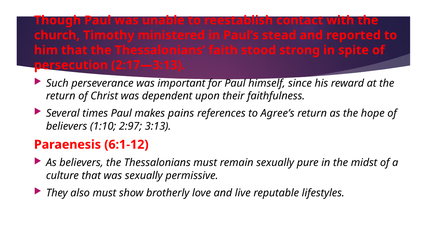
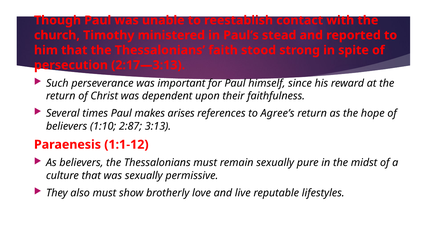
pains: pains -> arises (181, 113)
2:97: 2:97 -> 2:87 (131, 126)
6:1-12: 6:1-12 -> 1:1-12 (126, 145)
